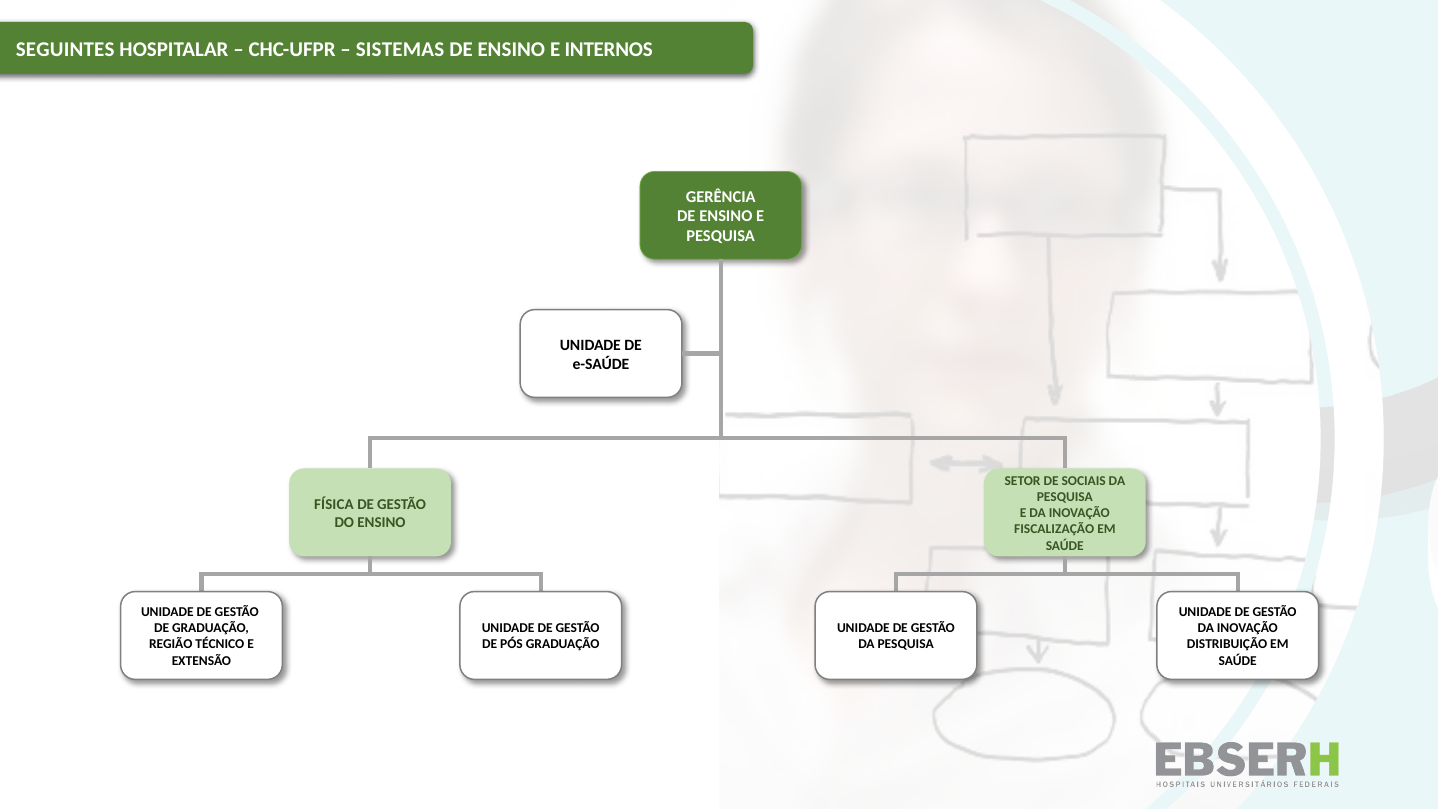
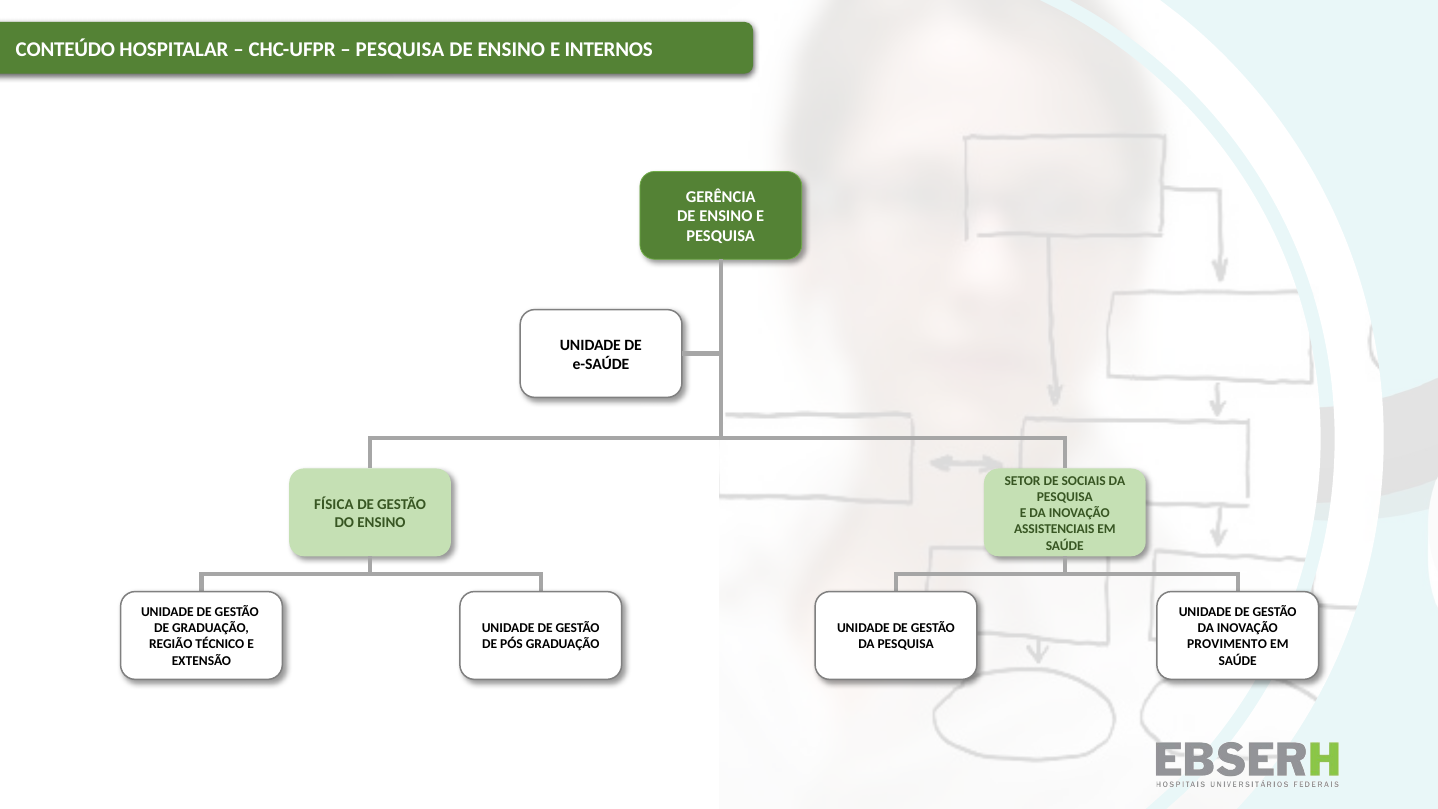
SEGUINTES: SEGUINTES -> CONTEÚDO (65, 49)
SISTEMAS: SISTEMAS -> PESQUISA (400, 49)
FISCALIZAÇÃO: FISCALIZAÇÃO -> ASSISTENCIAIS (1054, 529)
DISTRIBUIÇÃO: DISTRIBUIÇÃO -> PROVIMENTO (1227, 644)
